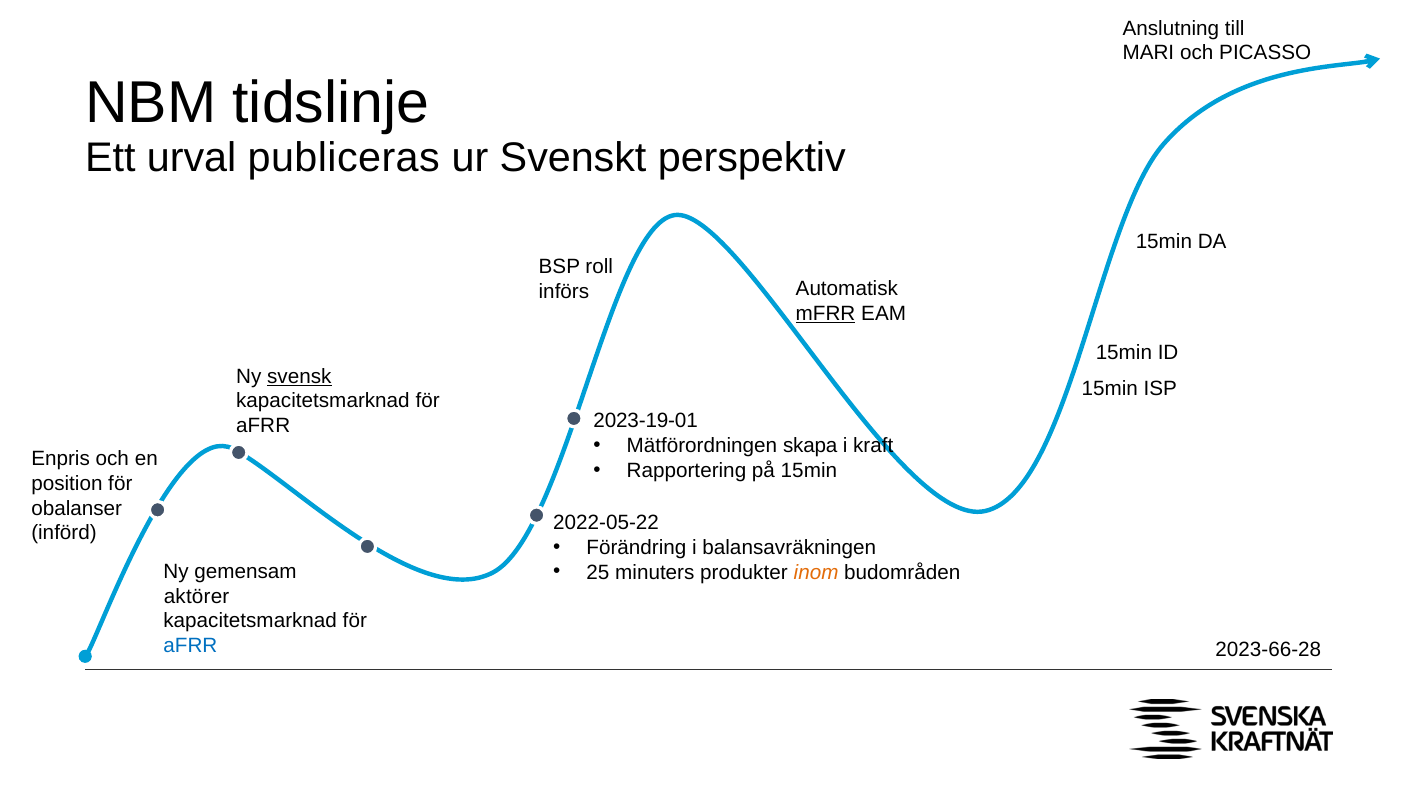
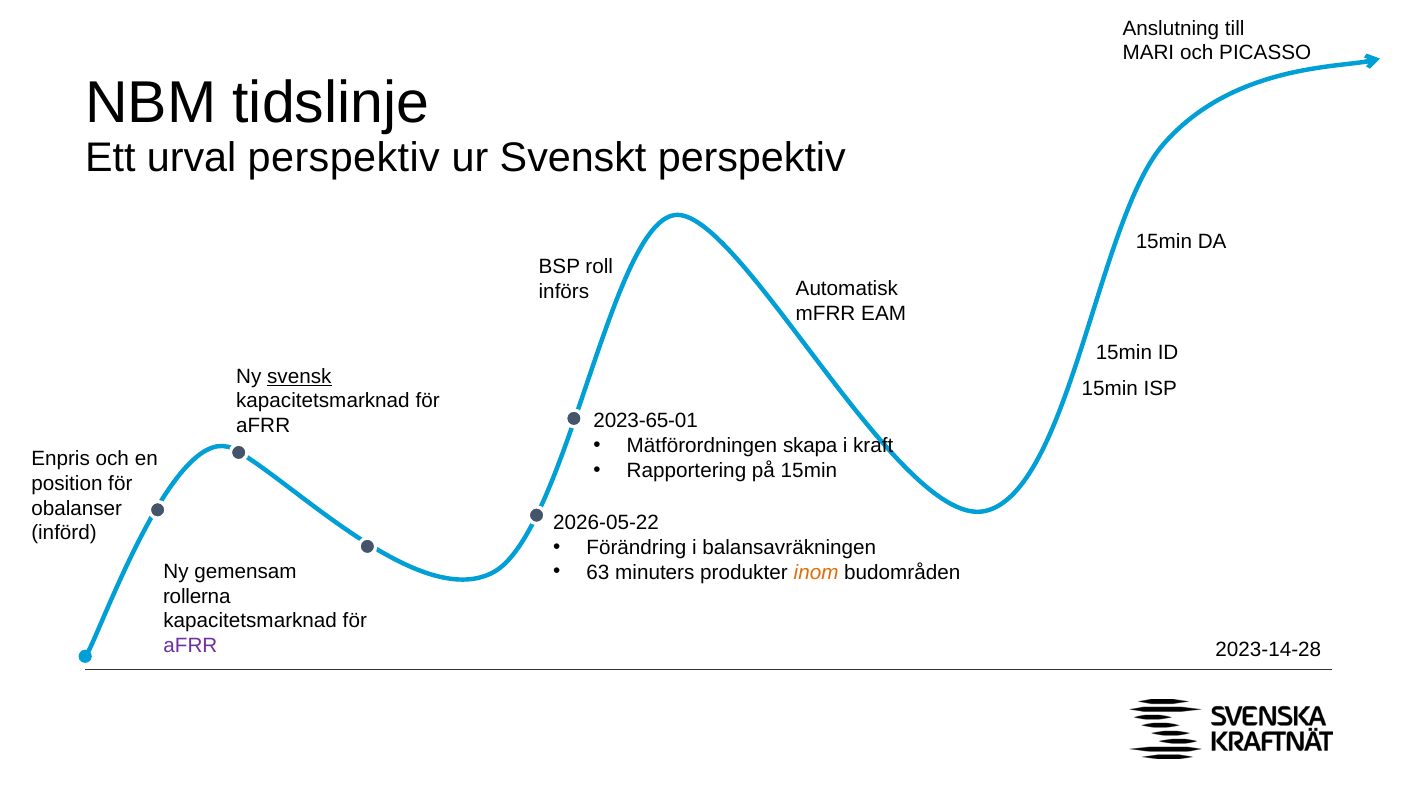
urval publiceras: publiceras -> perspektiv (344, 157)
mFRR underline: present -> none (826, 314)
2023-19-01: 2023-19-01 -> 2023-65-01 (646, 421)
2022-05-22: 2022-05-22 -> 2026-05-22 (606, 523)
25: 25 -> 63 (598, 572)
aktörer: aktörer -> rollerna (197, 596)
aFRR colour: blue -> purple (190, 646)
2023-66-28: 2023-66-28 -> 2023-14-28 (1268, 650)
